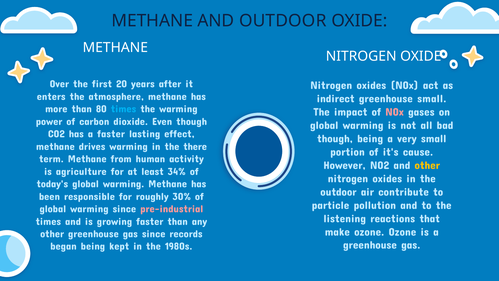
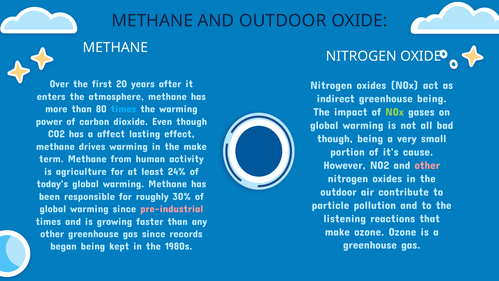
greenhouse small: small -> being (432, 99)
NOx colour: pink -> light green (395, 112)
a faster: faster -> affect (111, 134)
the there: there -> make (195, 146)
other colour: yellow -> pink (427, 165)
34%: 34% -> 24% (177, 171)
